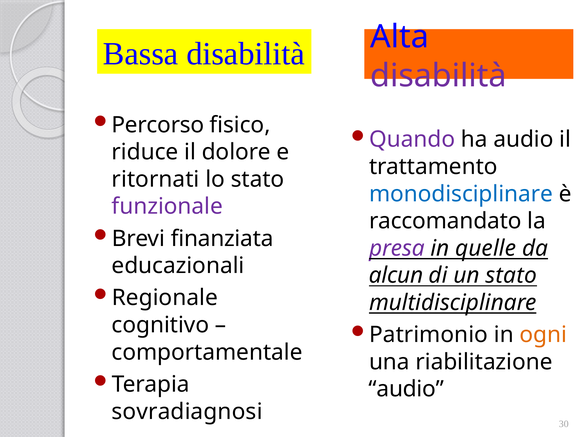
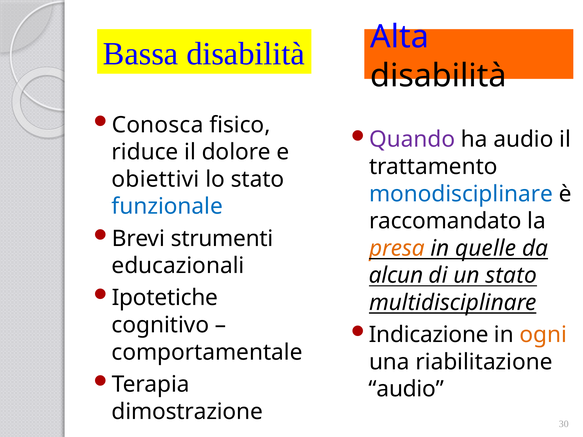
disabilità colour: purple -> black (438, 76)
Percorso: Percorso -> Conosca (158, 125)
ritornati: ritornati -> obiettivi (155, 179)
funzionale colour: purple -> blue (167, 207)
finanziata: finanziata -> strumenti (222, 239)
presa colour: purple -> orange (397, 248)
Regionale: Regionale -> Ipotetiche (165, 298)
Patrimonio: Patrimonio -> Indicazione (429, 335)
sovradiagnosi: sovradiagnosi -> dimostrazione (187, 412)
